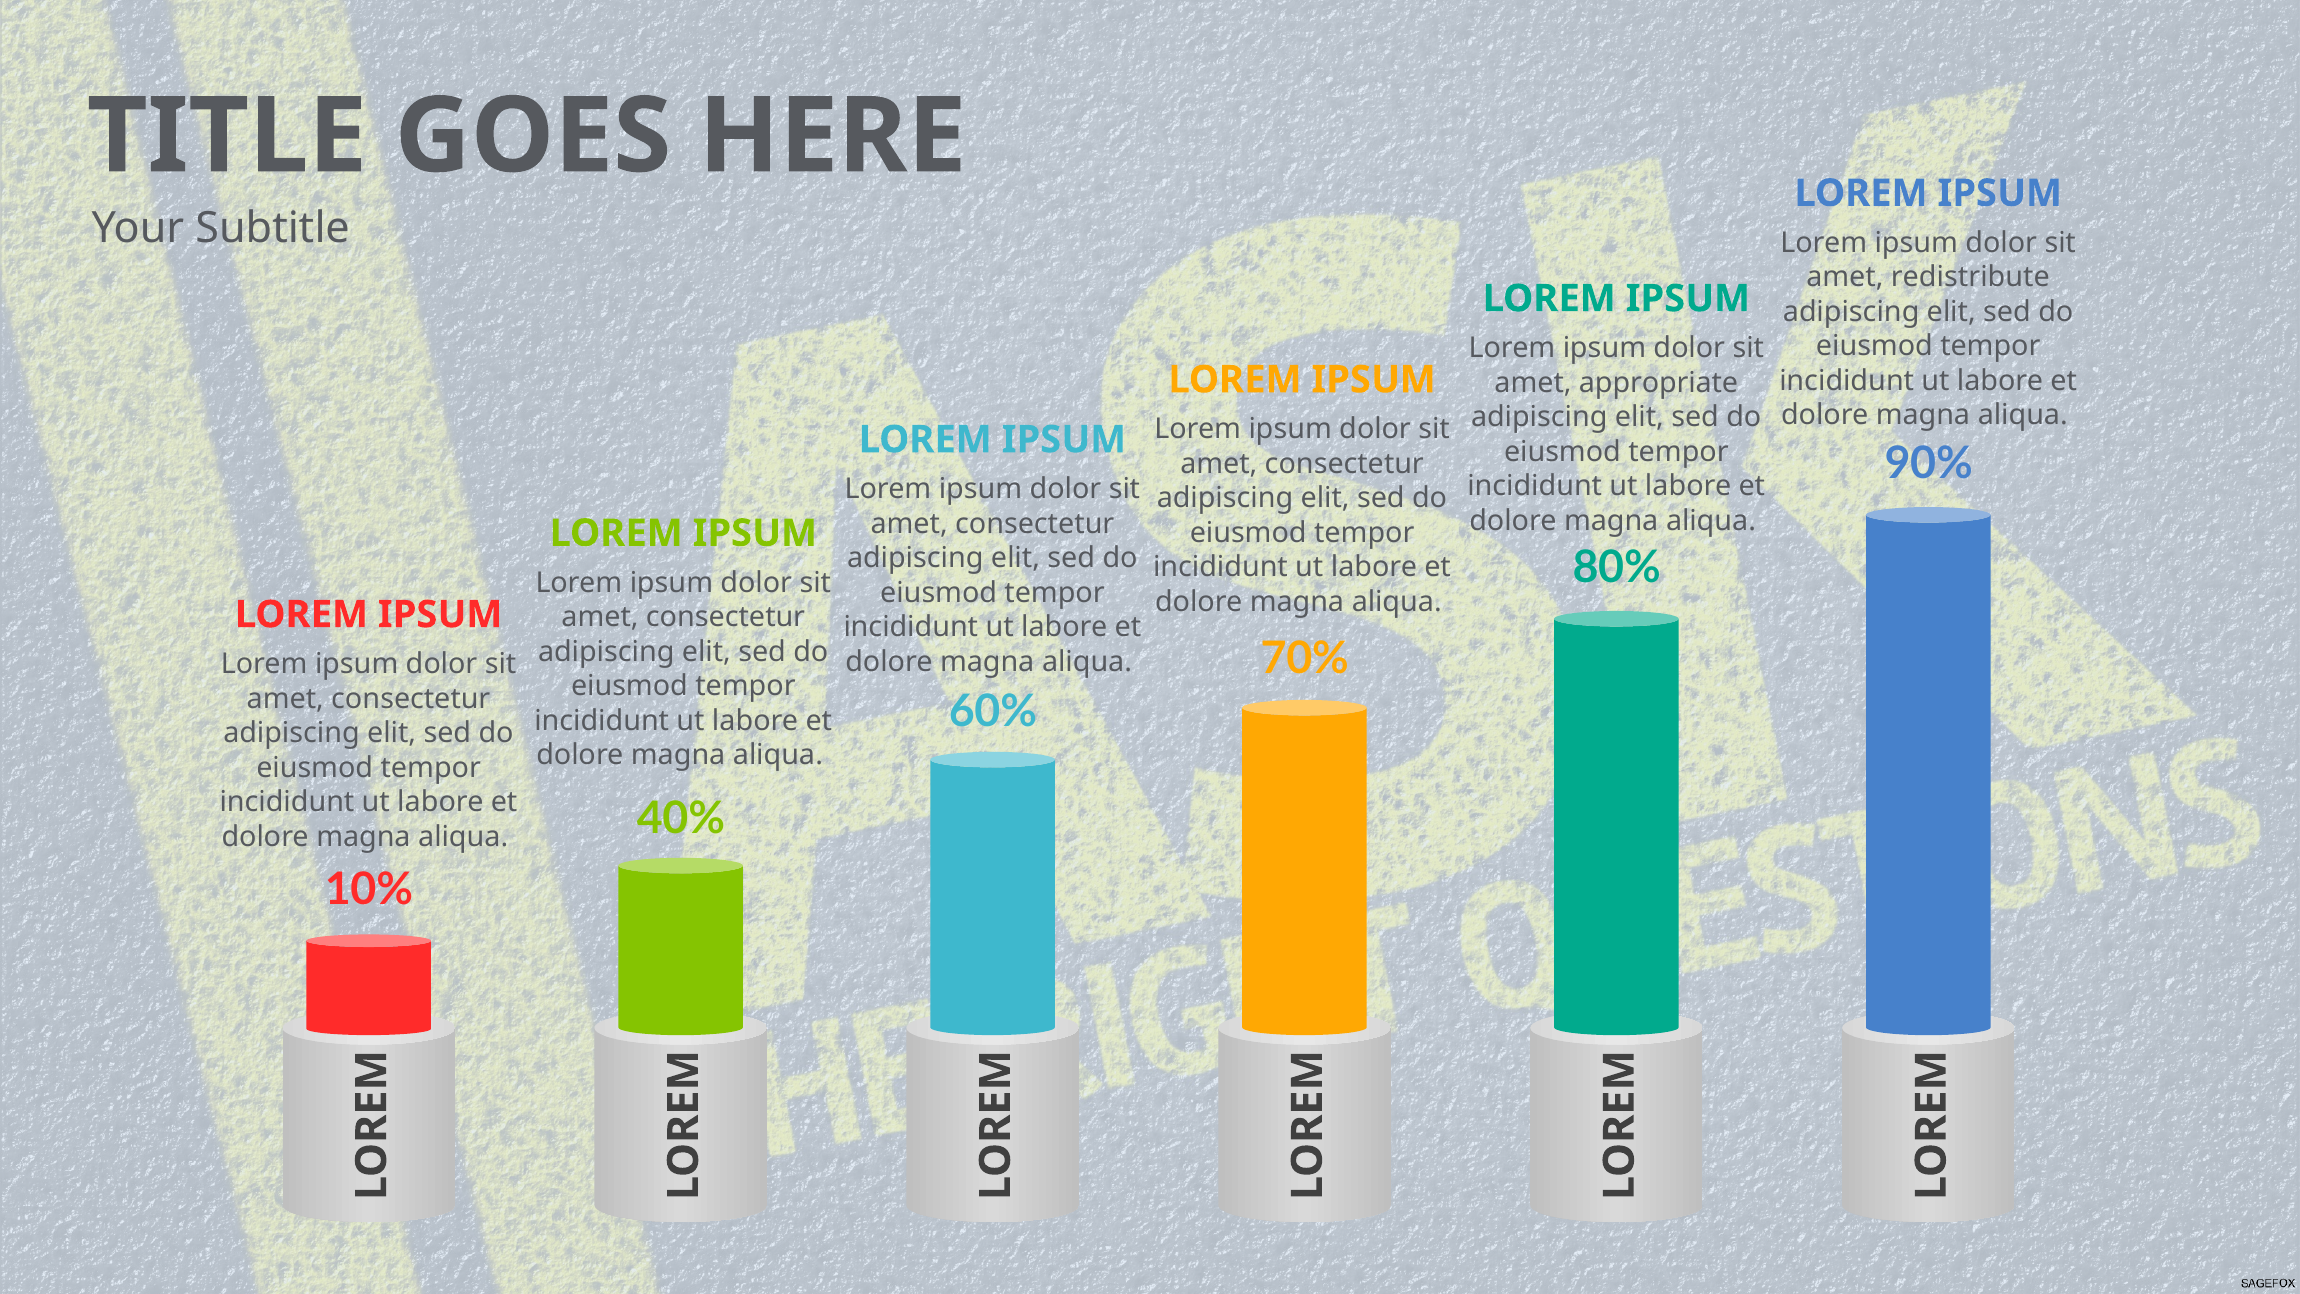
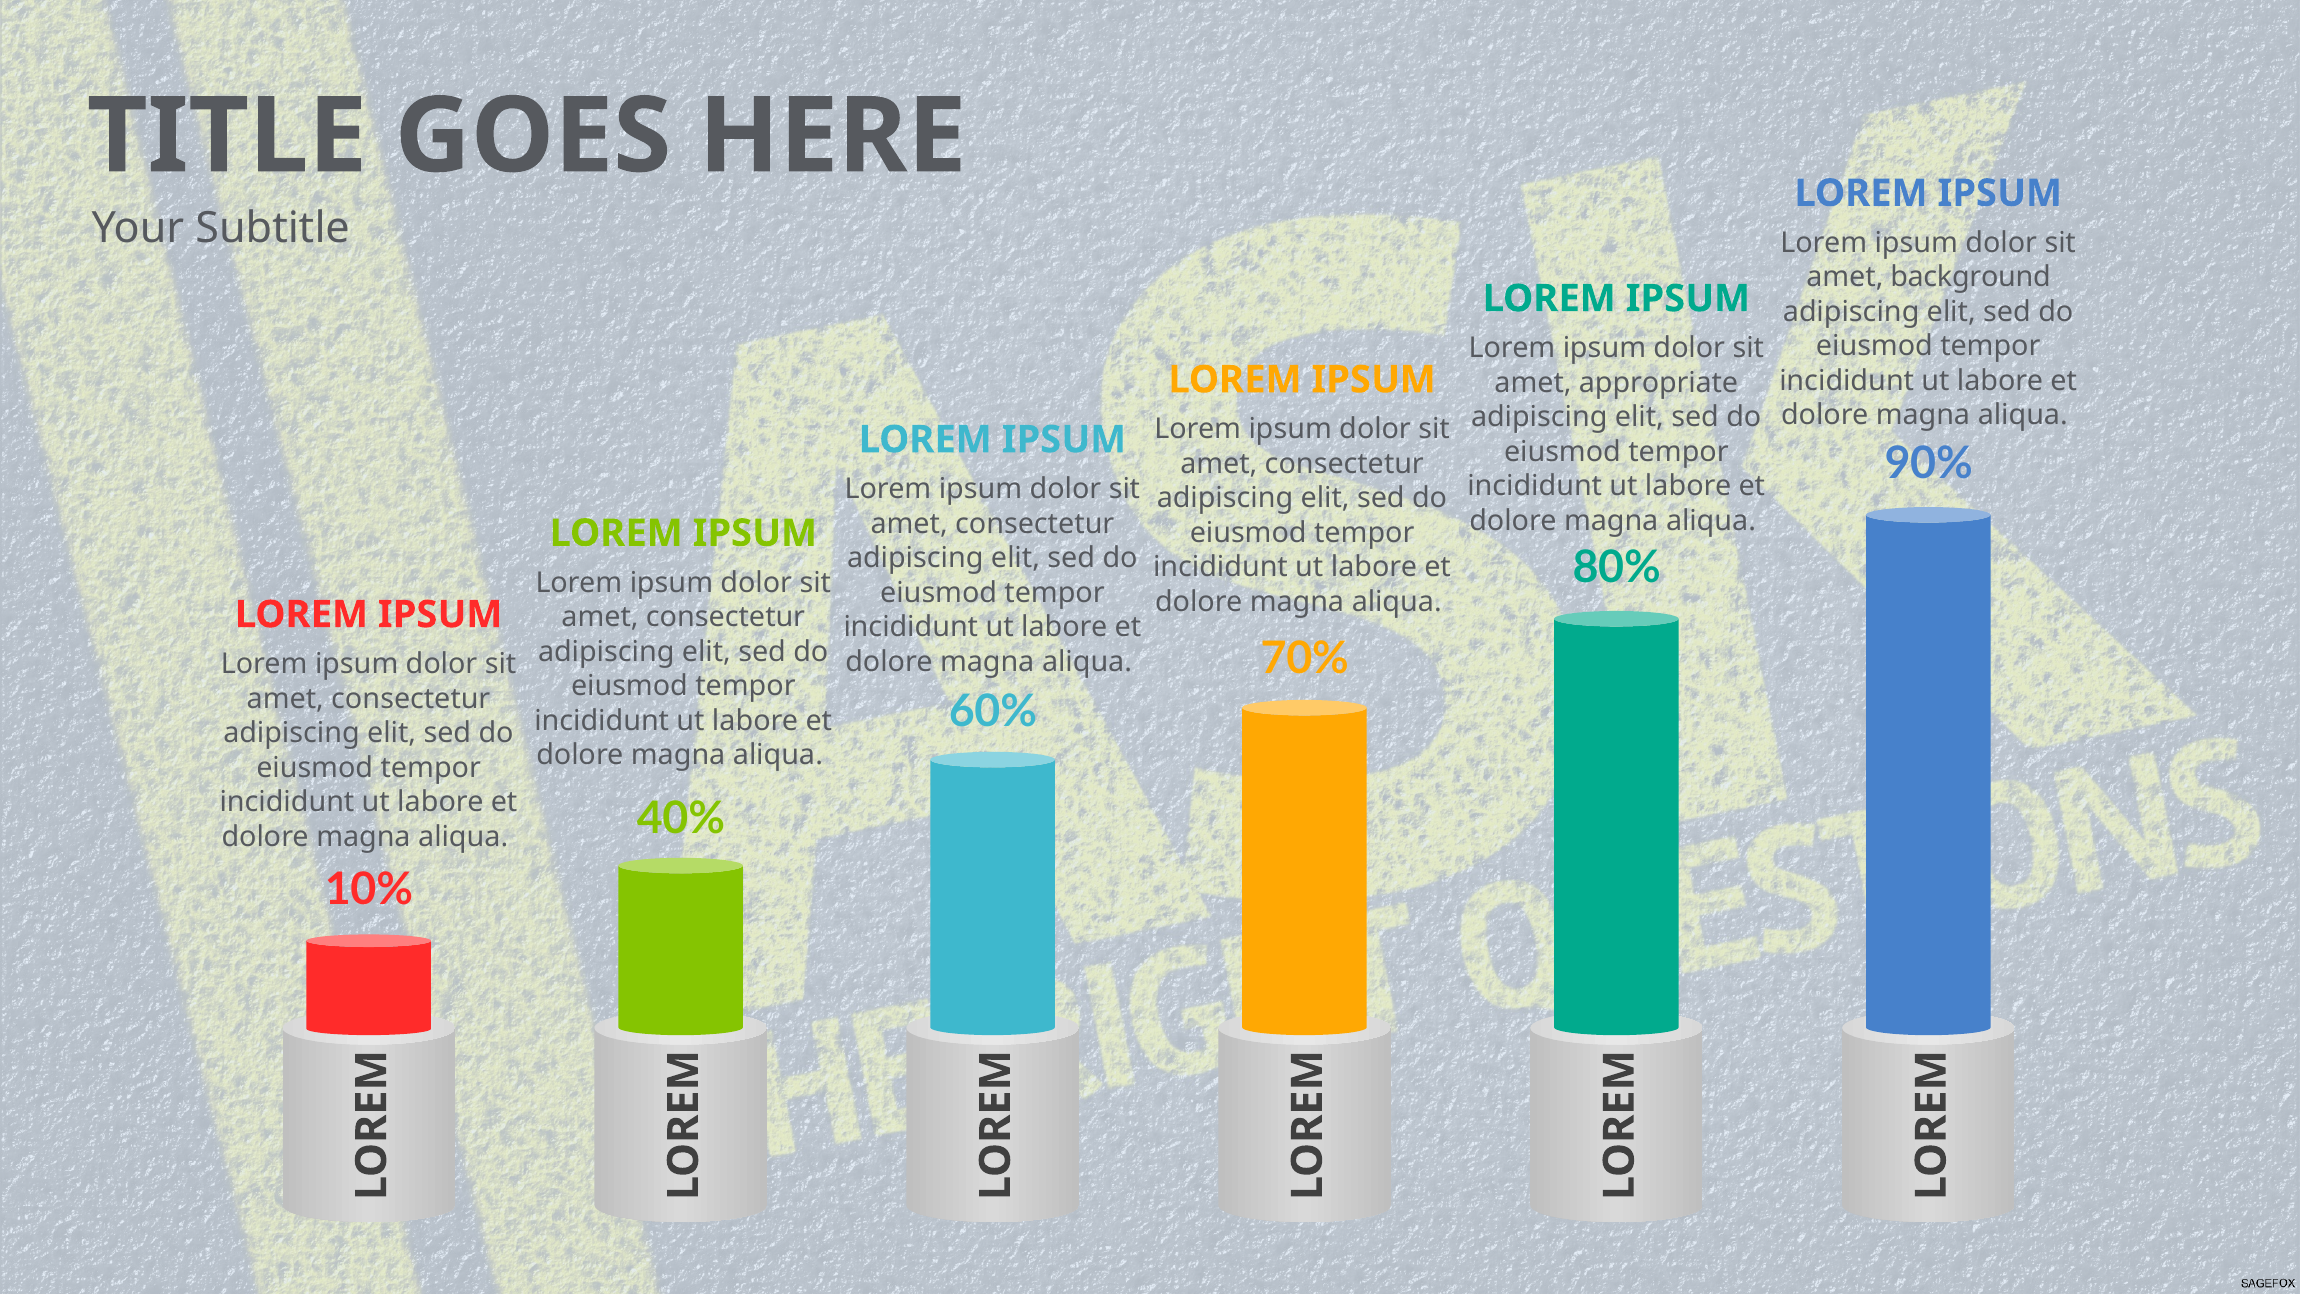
redistribute: redistribute -> background (1970, 277)
